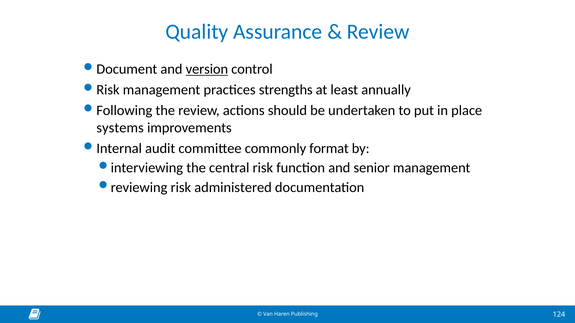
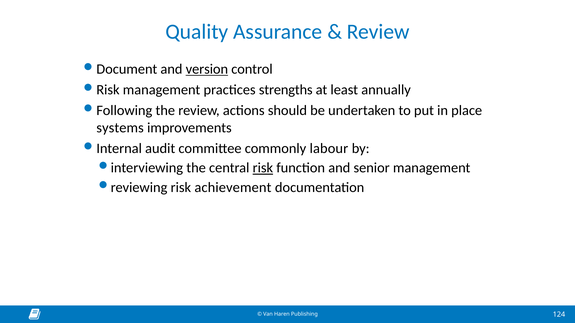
format: format -> labour (329, 149)
risk underline: none -> present (263, 168)
administered: administered -> achievement (233, 188)
